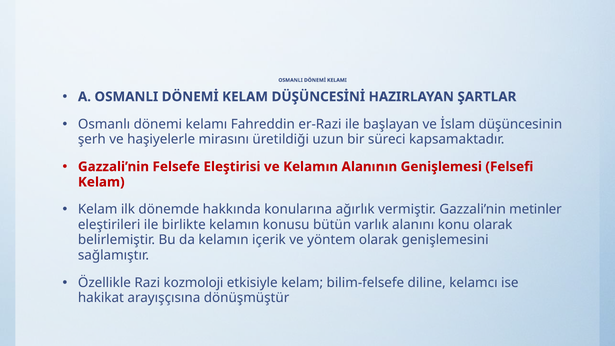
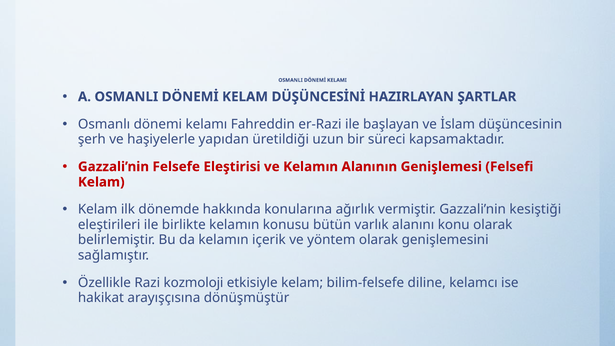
mirasını: mirasını -> yapıdan (224, 139)
metinler: metinler -> kesiştiği (535, 209)
